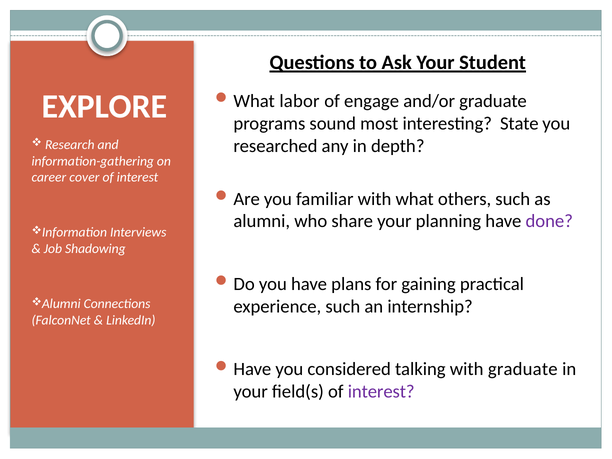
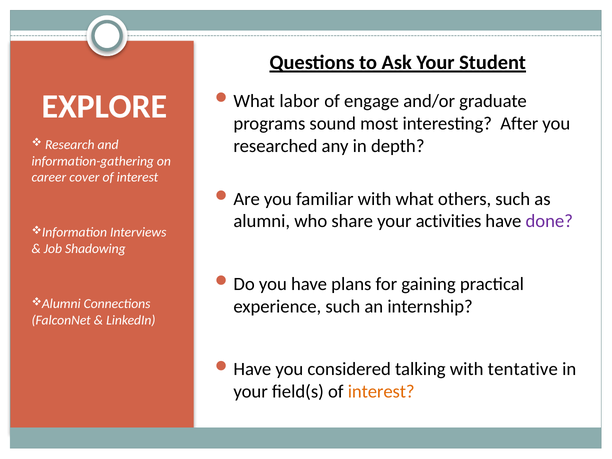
State: State -> After (519, 123)
planning: planning -> activities (449, 221)
with graduate: graduate -> tentative (523, 369)
interest colour: purple -> orange (381, 392)
